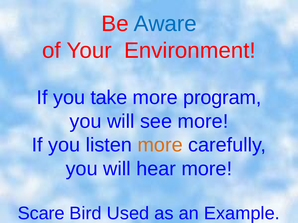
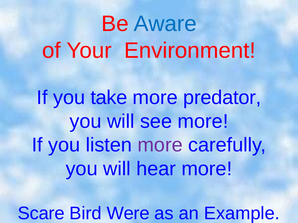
program: program -> predator (222, 98)
more colour: orange -> purple (160, 145)
Used: Used -> Were (128, 214)
